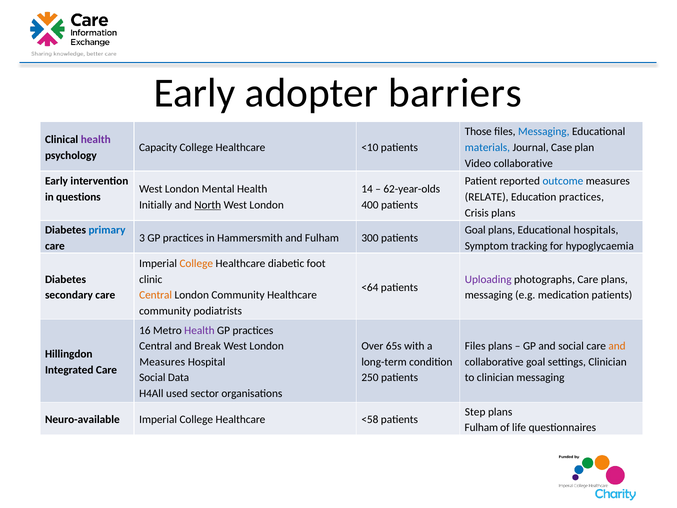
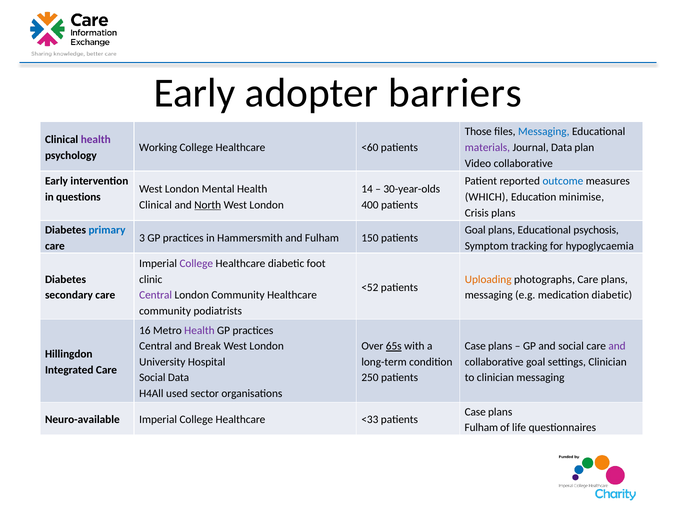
Capacity: Capacity -> Working (158, 148)
<10: <10 -> <60 (370, 148)
materials colour: blue -> purple (487, 148)
Journal Case: Case -> Data (562, 148)
62-year-olds: 62-year-olds -> 30-year-olds (412, 189)
RELATE: RELATE -> WHICH (487, 197)
Education practices: practices -> minimise (581, 197)
Initially: Initially -> Clinical (156, 205)
hospitals: hospitals -> psychosis (596, 230)
300: 300 -> 150 (370, 238)
College colour: orange -> purple (196, 264)
Uploading colour: purple -> orange (488, 279)
<64: <64 -> <52 (370, 287)
Central colour: orange -> purple (156, 295)
medication patients: patients -> diabetic (612, 295)
65s underline: none -> present (394, 346)
Files: Files -> Case (475, 346)
and colour: orange -> purple (617, 346)
Measures: Measures -> University (162, 362)
Step: Step -> Case (475, 412)
<58: <58 -> <33 (370, 420)
